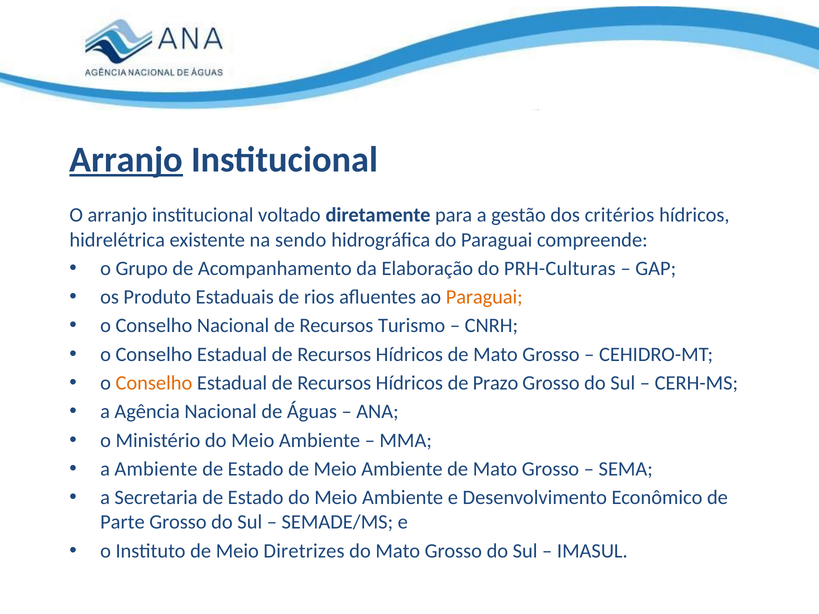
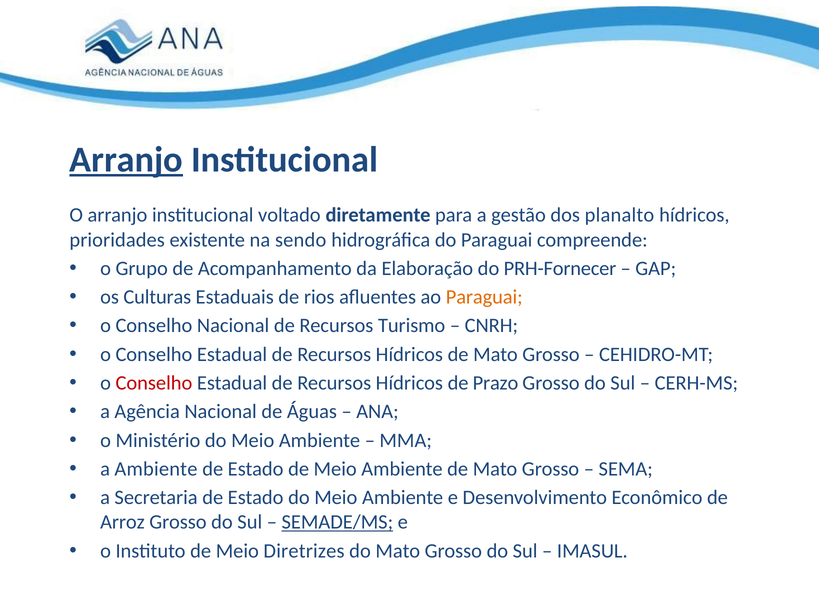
critérios: critérios -> planalto (619, 215)
hidrelétrica: hidrelétrica -> prioridades (117, 240)
PRH-Culturas: PRH-Culturas -> PRH-Fornecer (560, 269)
Produto: Produto -> Culturas (157, 297)
Conselho colour: orange -> red (154, 383)
Parte: Parte -> Arroz (122, 522)
SEMADE/MS underline: none -> present (337, 522)
